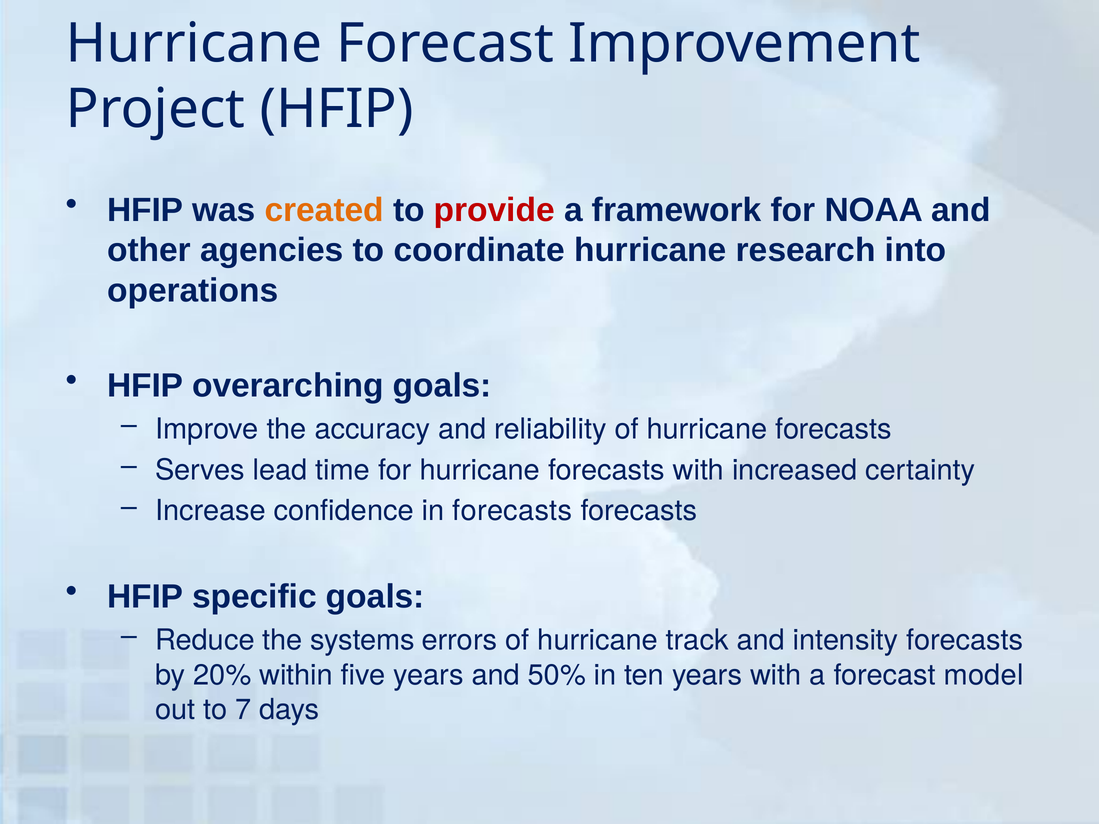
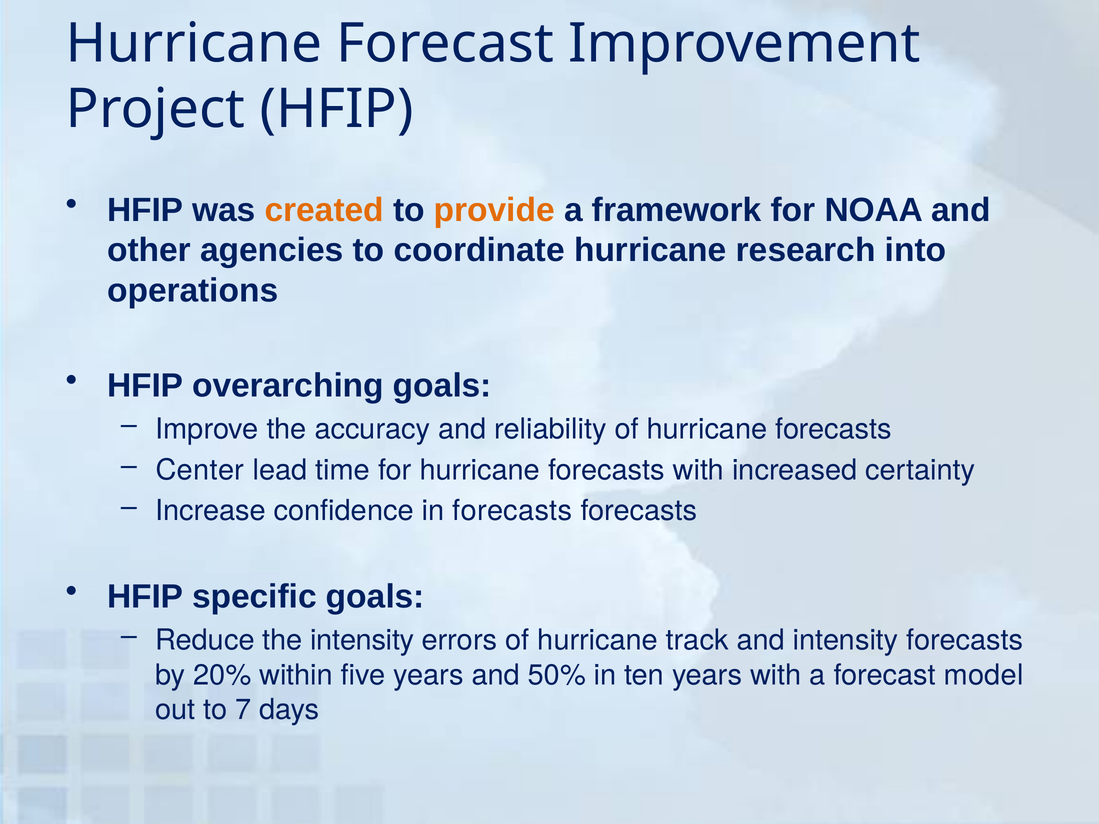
provide colour: red -> orange (494, 210)
Serves: Serves -> Center (200, 470)
the systems: systems -> intensity (362, 640)
